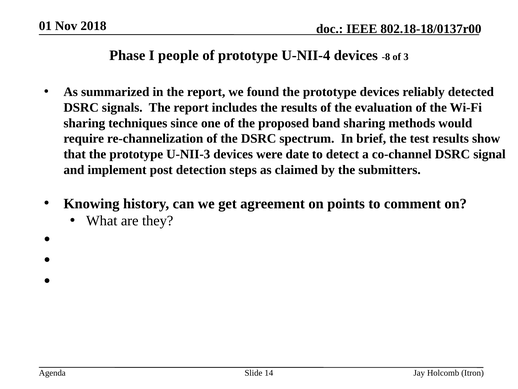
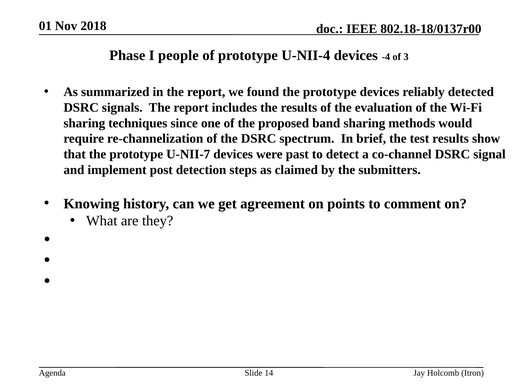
-8: -8 -> -4 (386, 57)
U-NII-3: U-NII-3 -> U-NII-7 (188, 154)
date: date -> past (297, 154)
